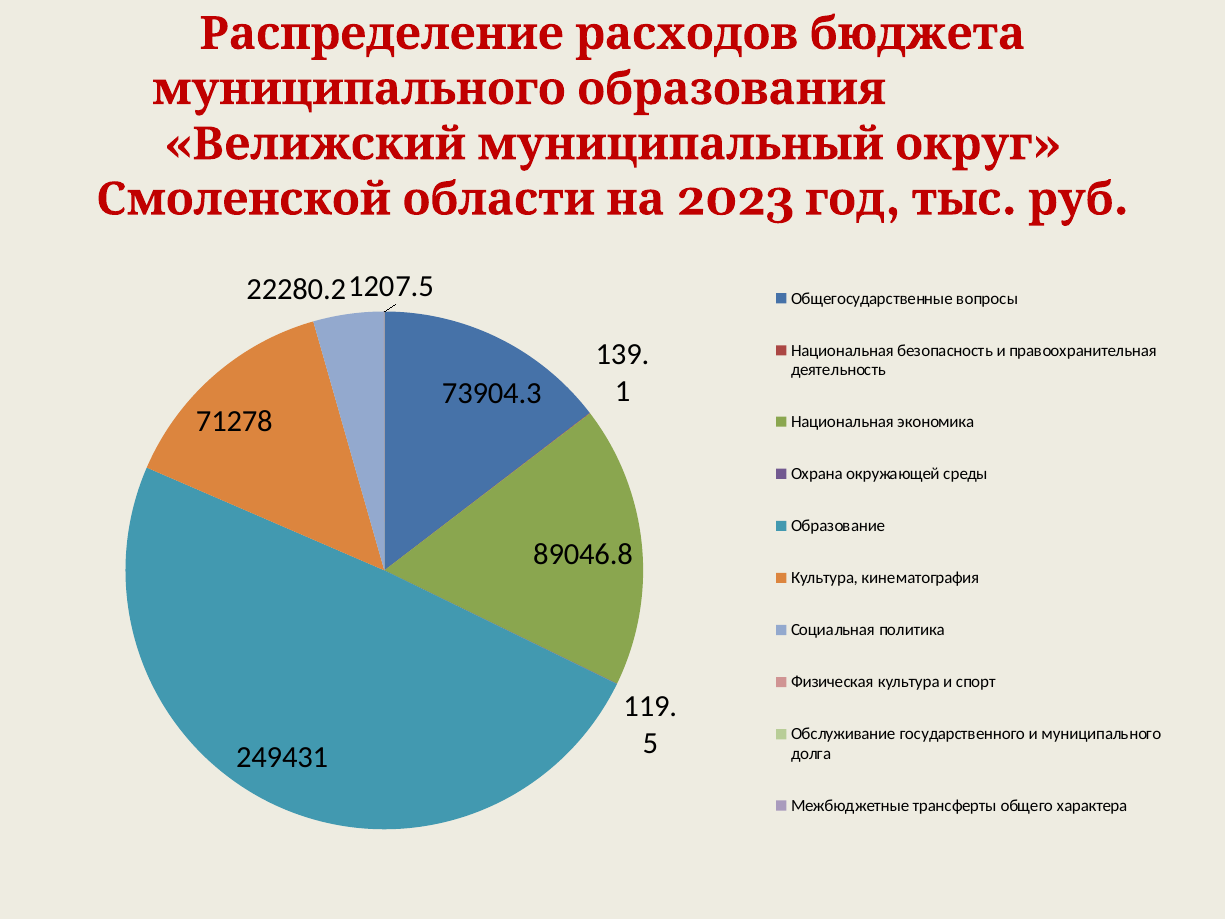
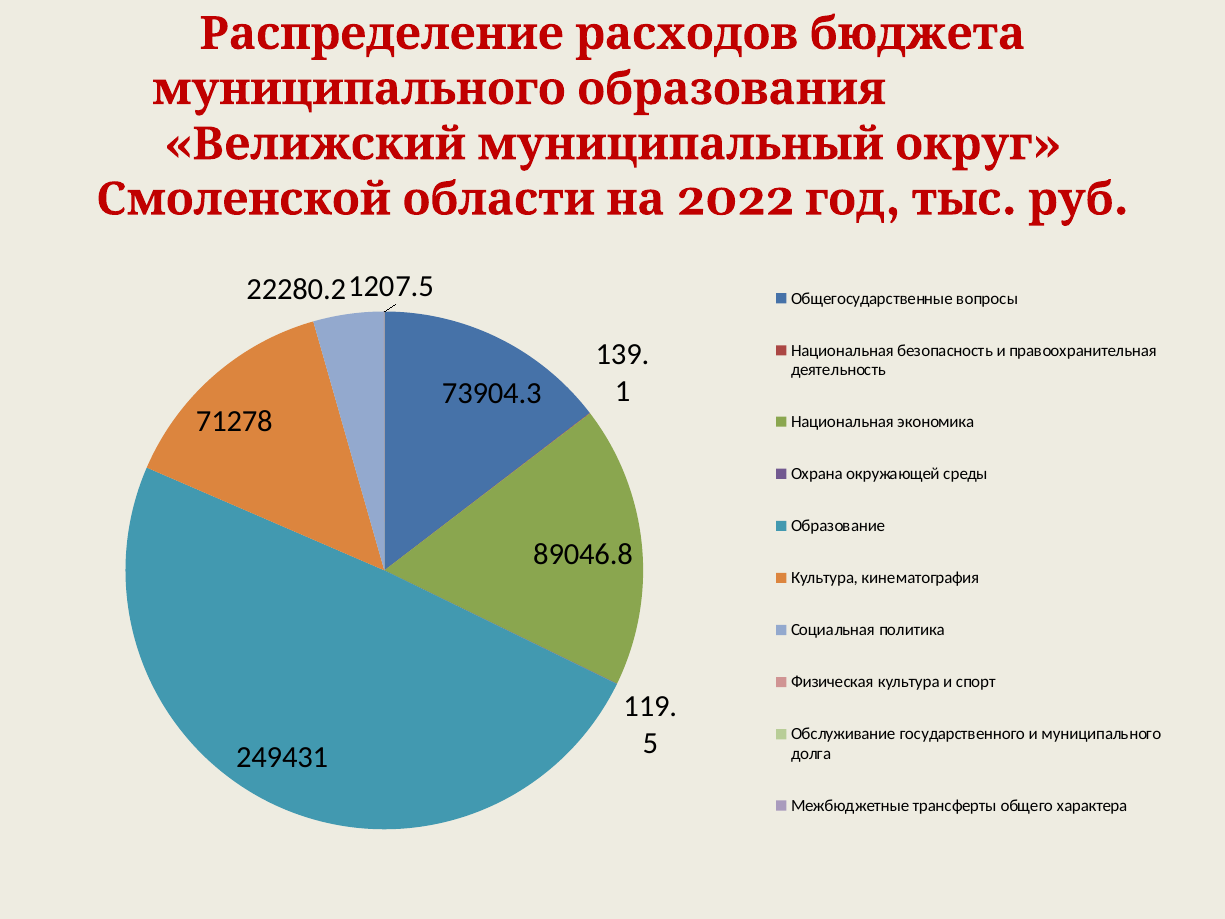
2023: 2023 -> 2022 (736, 199)
